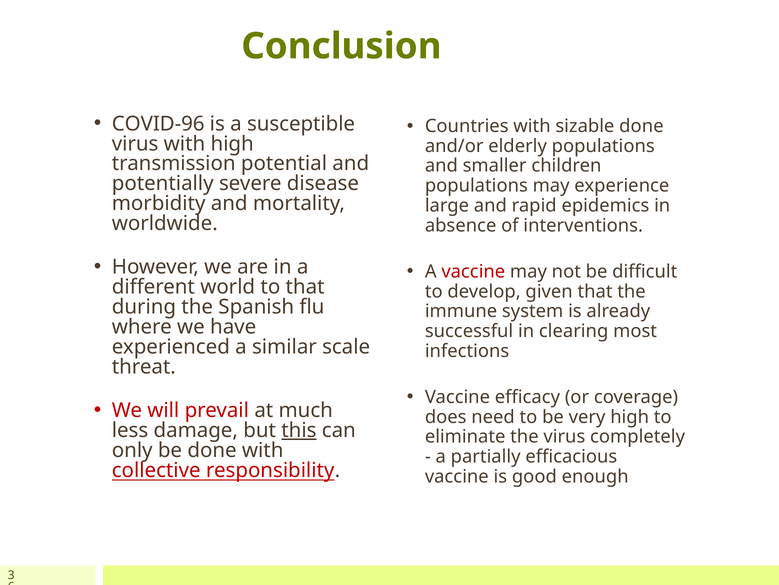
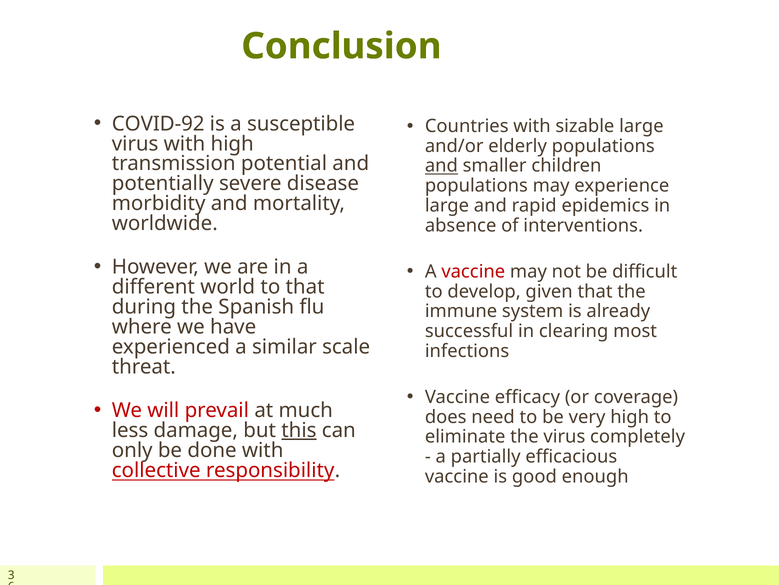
COVID-96: COVID-96 -> COVID-92 (158, 124)
sizable done: done -> large (641, 126)
and underline: none -> present (441, 166)
